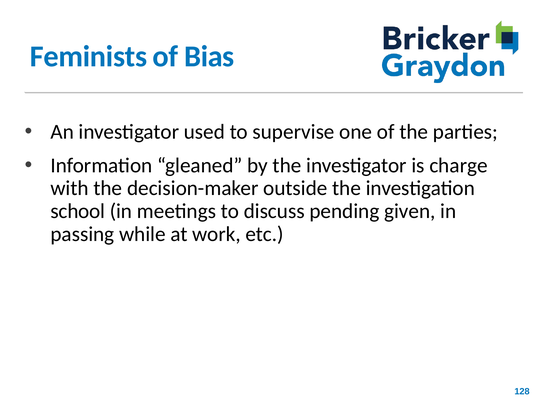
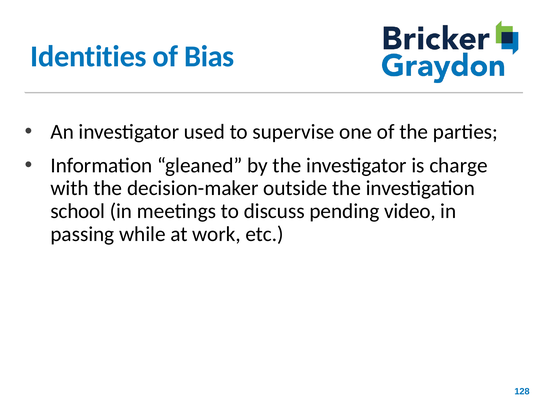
Feminists: Feminists -> Identities (89, 56)
given: given -> video (410, 211)
